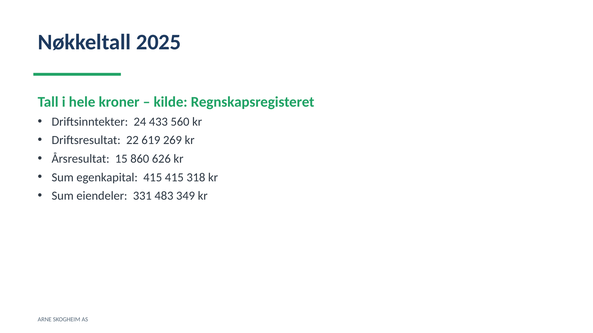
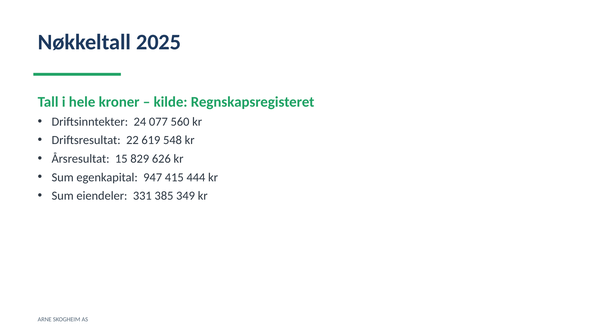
433: 433 -> 077 (158, 122)
269: 269 -> 548 (172, 140)
860: 860 -> 829 (140, 159)
egenkapital 415: 415 -> 947 (153, 178)
318: 318 -> 444 (196, 178)
483: 483 -> 385 (164, 196)
